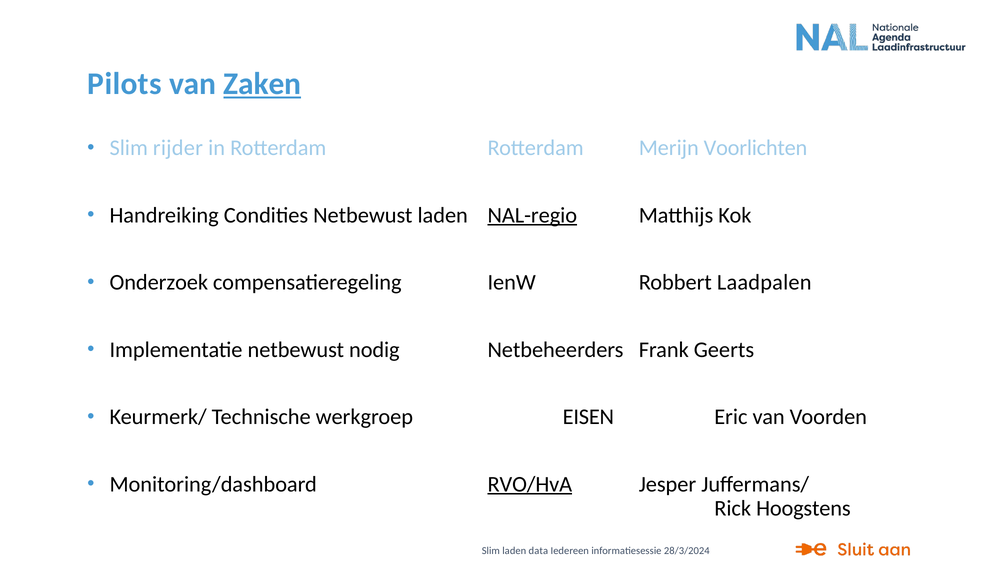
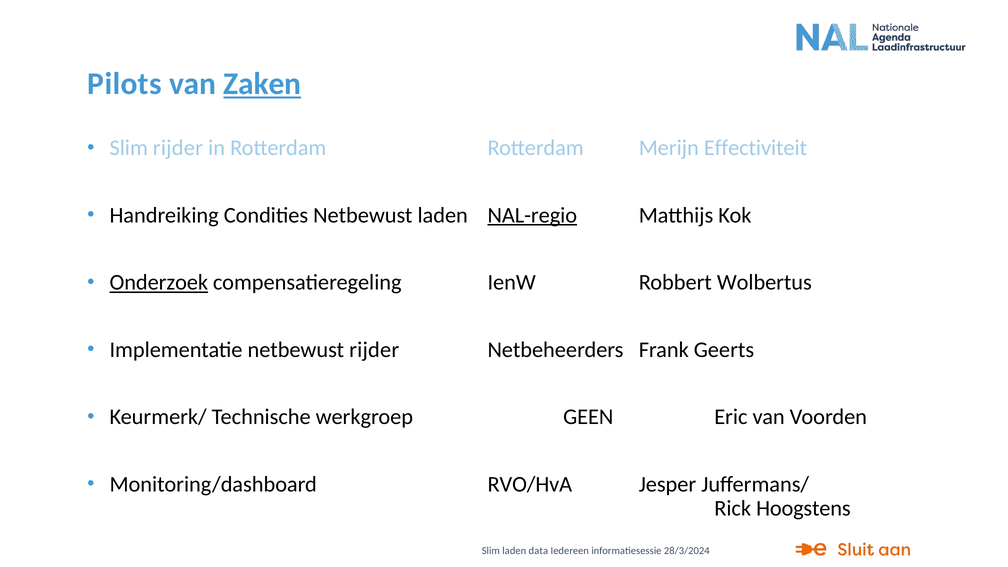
Voorlichten: Voorlichten -> Effectiviteit (755, 148)
Onderzoek underline: none -> present (159, 283)
Laadpalen: Laadpalen -> Wolbertus (764, 283)
netbewust nodig: nodig -> rijder (374, 350)
EISEN: EISEN -> GEEN (588, 417)
RVO/HvA underline: present -> none (530, 484)
